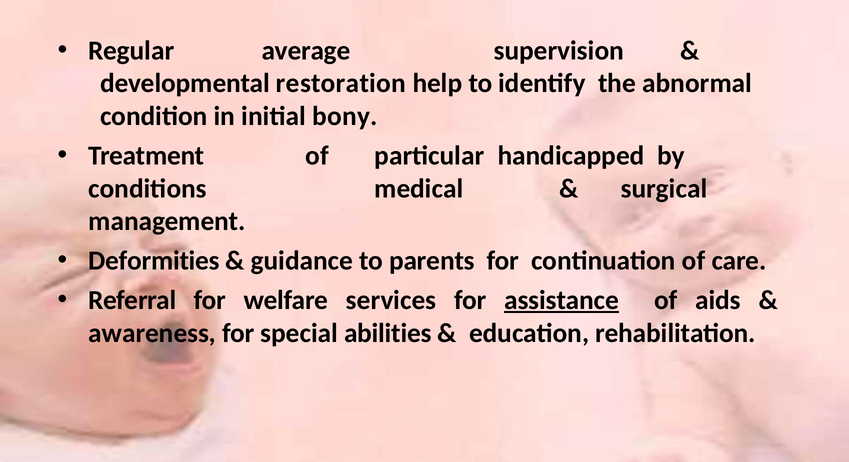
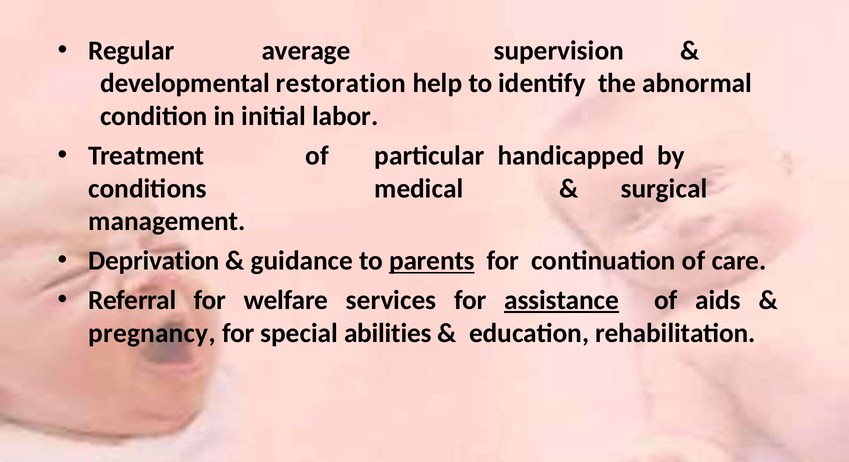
bony: bony -> labor (345, 116)
Deformities: Deformities -> Deprivation (154, 261)
parents underline: none -> present (432, 261)
awareness: awareness -> pregnancy (152, 333)
